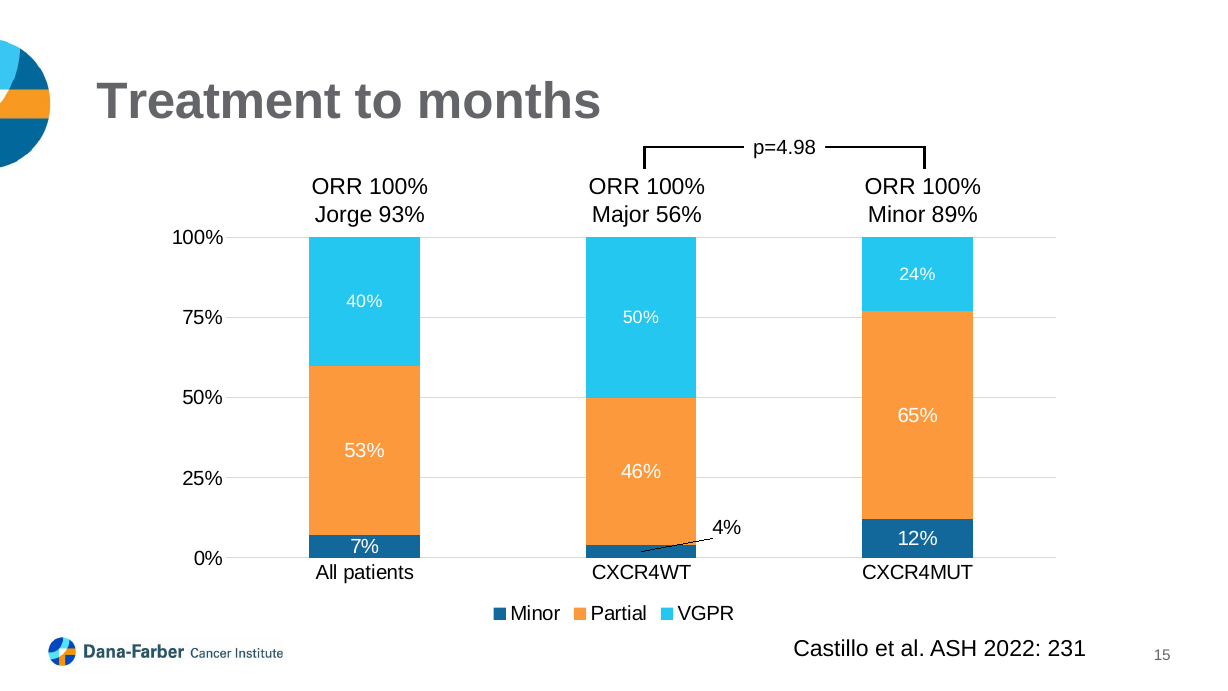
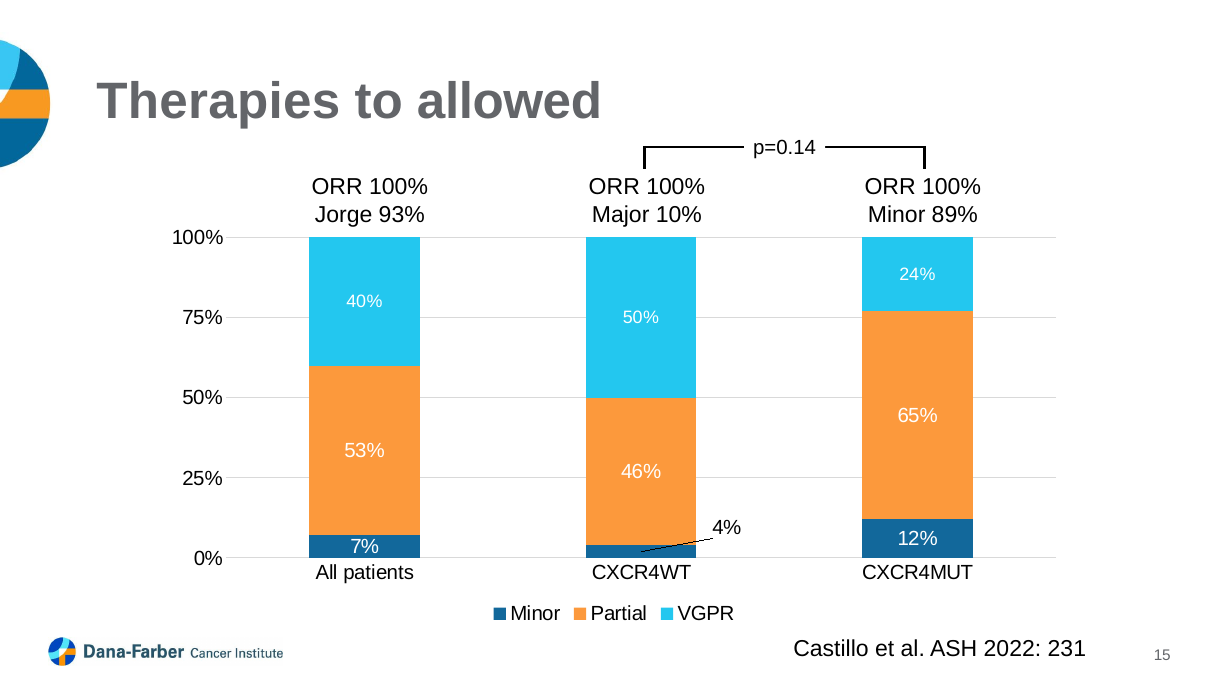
Treatment: Treatment -> Therapies (218, 101)
months: months -> allowed (509, 101)
p=4.98: p=4.98 -> p=0.14 (785, 148)
56%: 56% -> 10% (679, 214)
